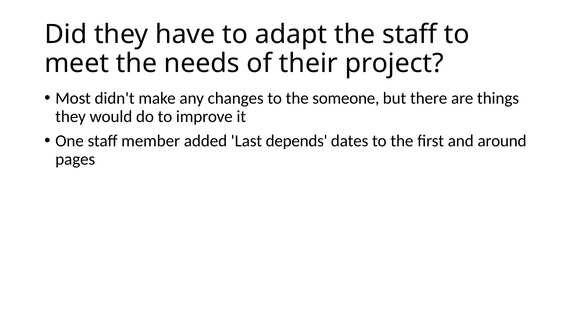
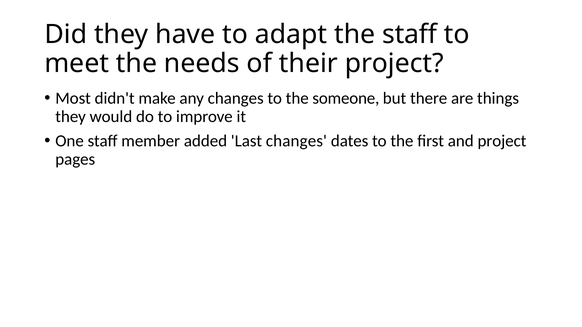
Last depends: depends -> changes (296, 141)
and around: around -> project (502, 141)
